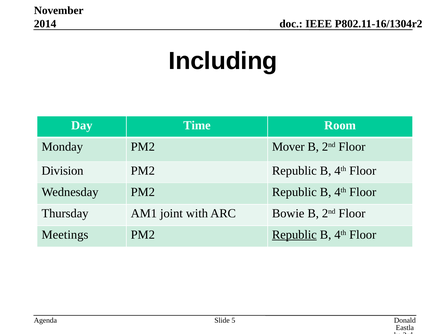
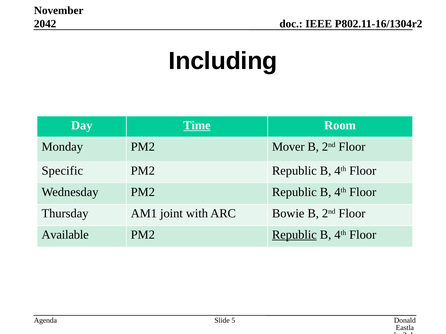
2014: 2014 -> 2042 (45, 24)
Time underline: none -> present (197, 125)
Division: Division -> Specific (62, 171)
Meetings: Meetings -> Available (65, 235)
